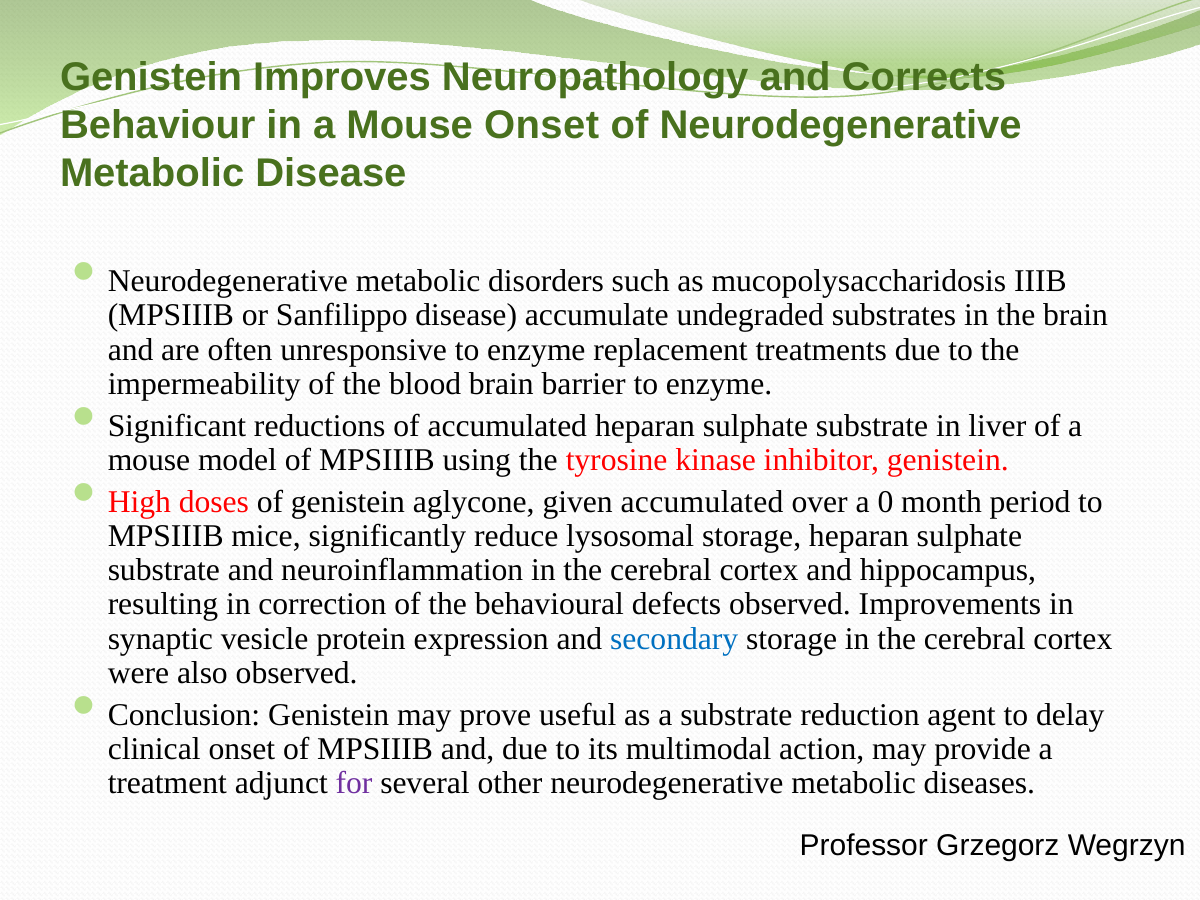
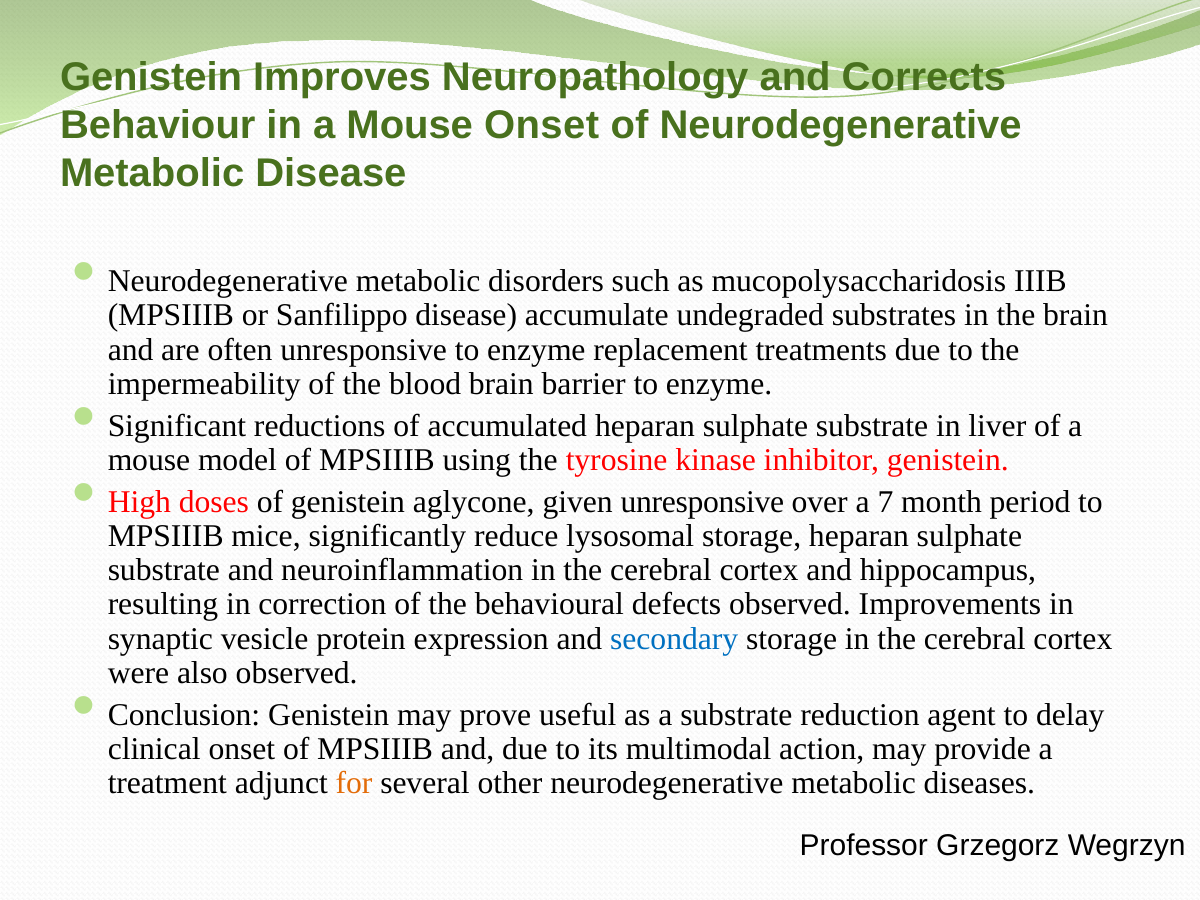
given accumulated: accumulated -> unresponsive (702, 502)
0: 0 -> 7 (885, 502)
for colour: purple -> orange (354, 783)
